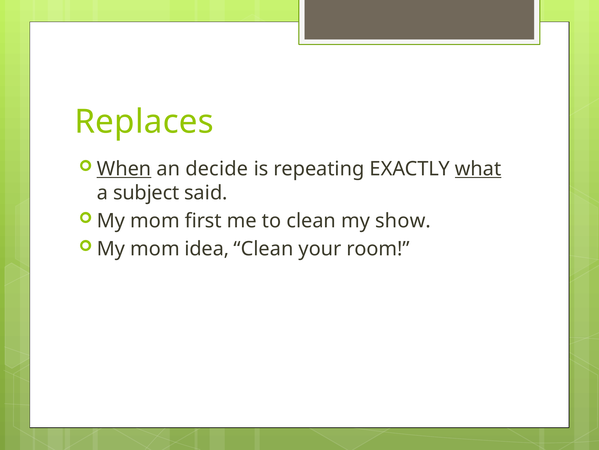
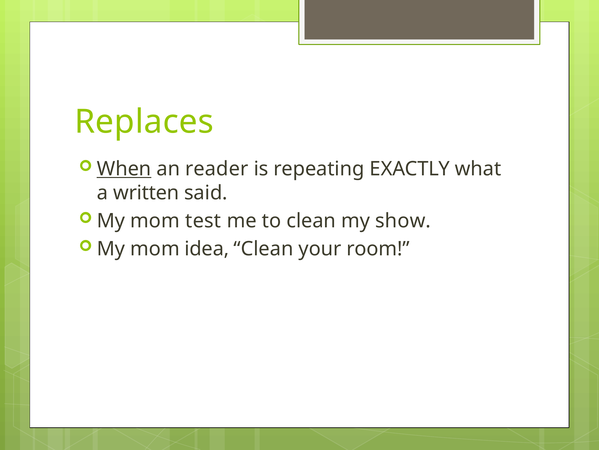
decide: decide -> reader (217, 169)
what underline: present -> none (478, 169)
subject: subject -> written (146, 193)
first: first -> test (203, 221)
